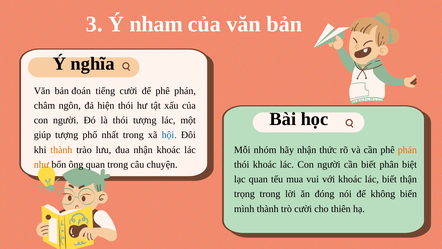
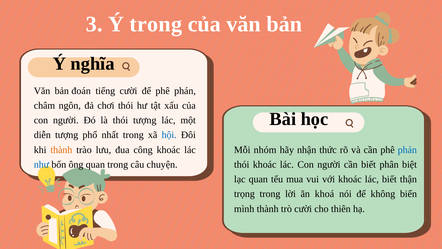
Ý nham: nham -> trong (156, 24)
hiện: hiện -> chơi (106, 105)
giúp: giúp -> diễn (42, 135)
phán colour: orange -> blue (407, 150)
đua nhận: nhận -> công (143, 150)
như colour: orange -> blue (41, 164)
đóng: đóng -> khoá (324, 194)
